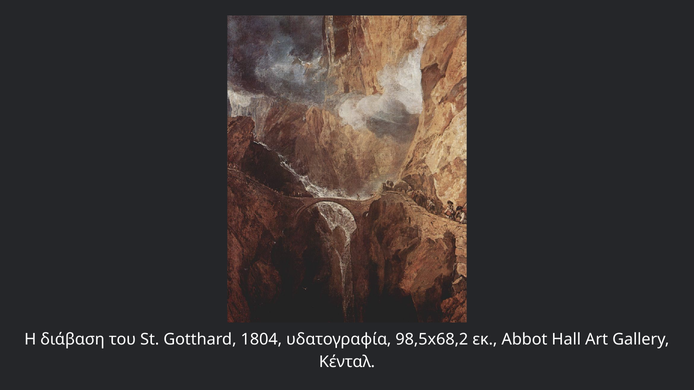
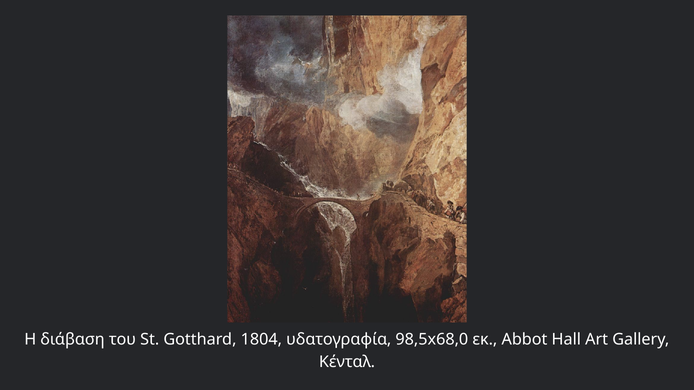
98,5x68,2: 98,5x68,2 -> 98,5x68,0 (432, 340)
